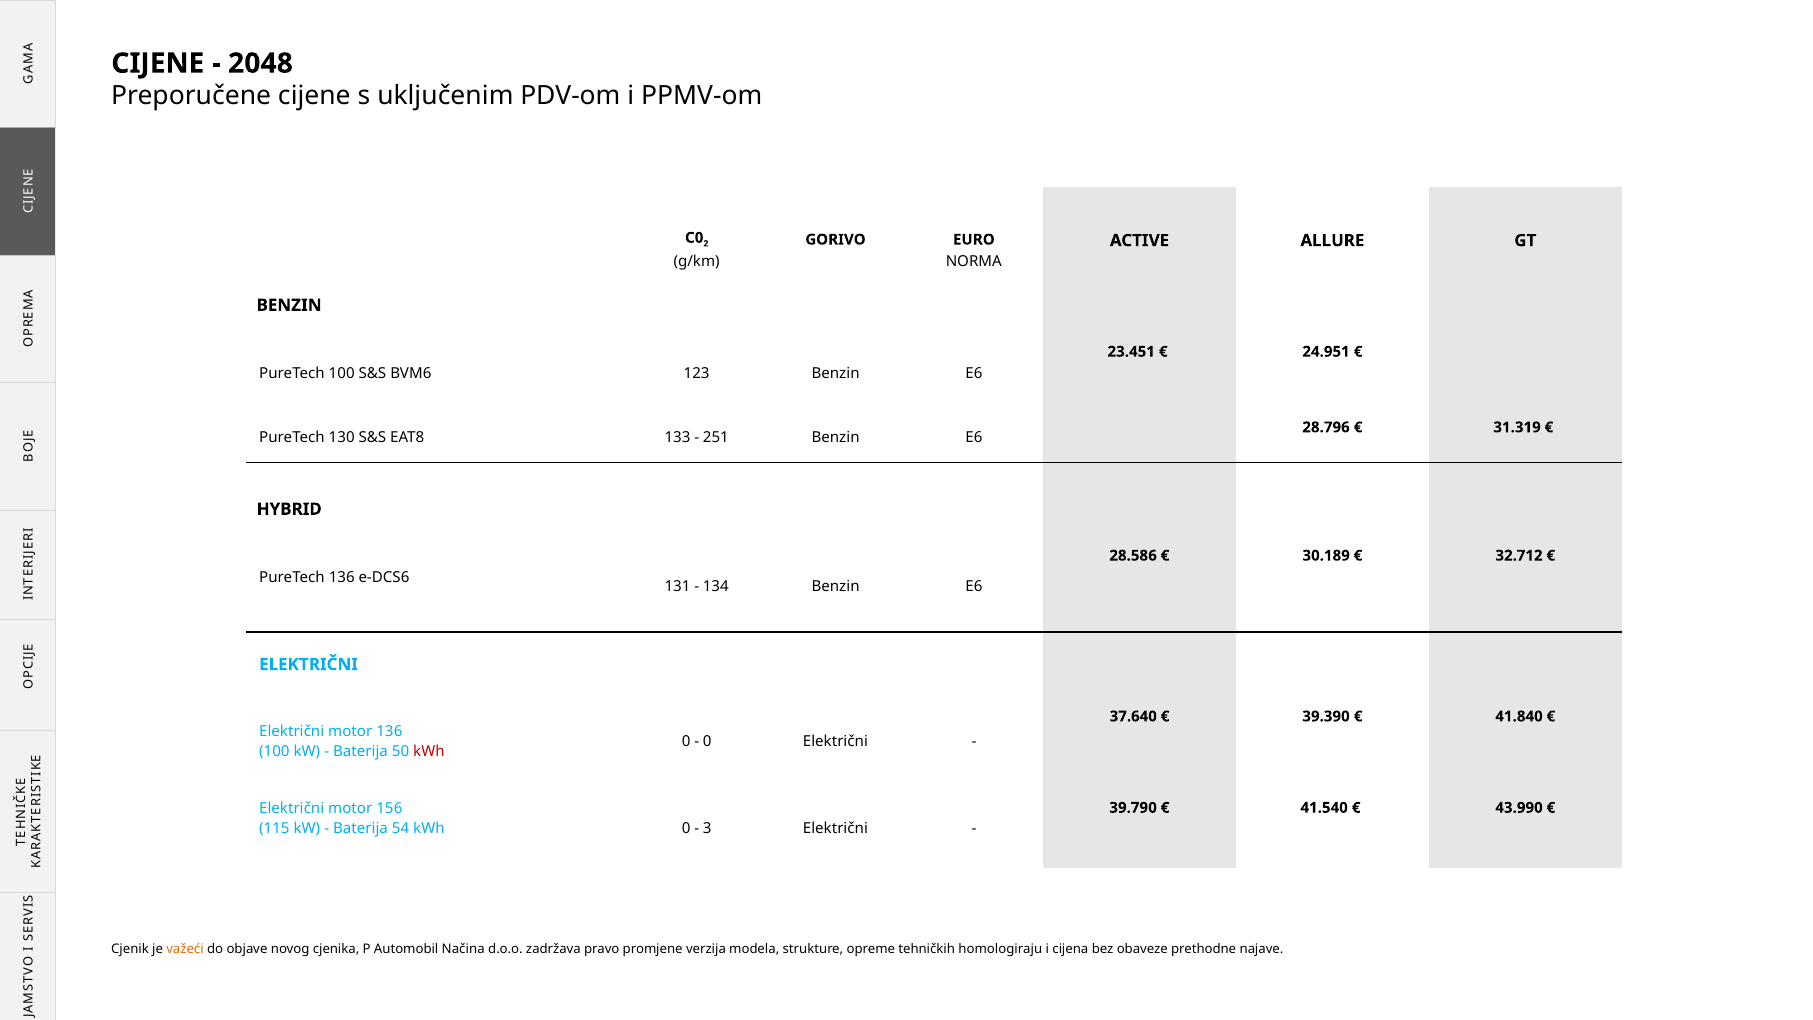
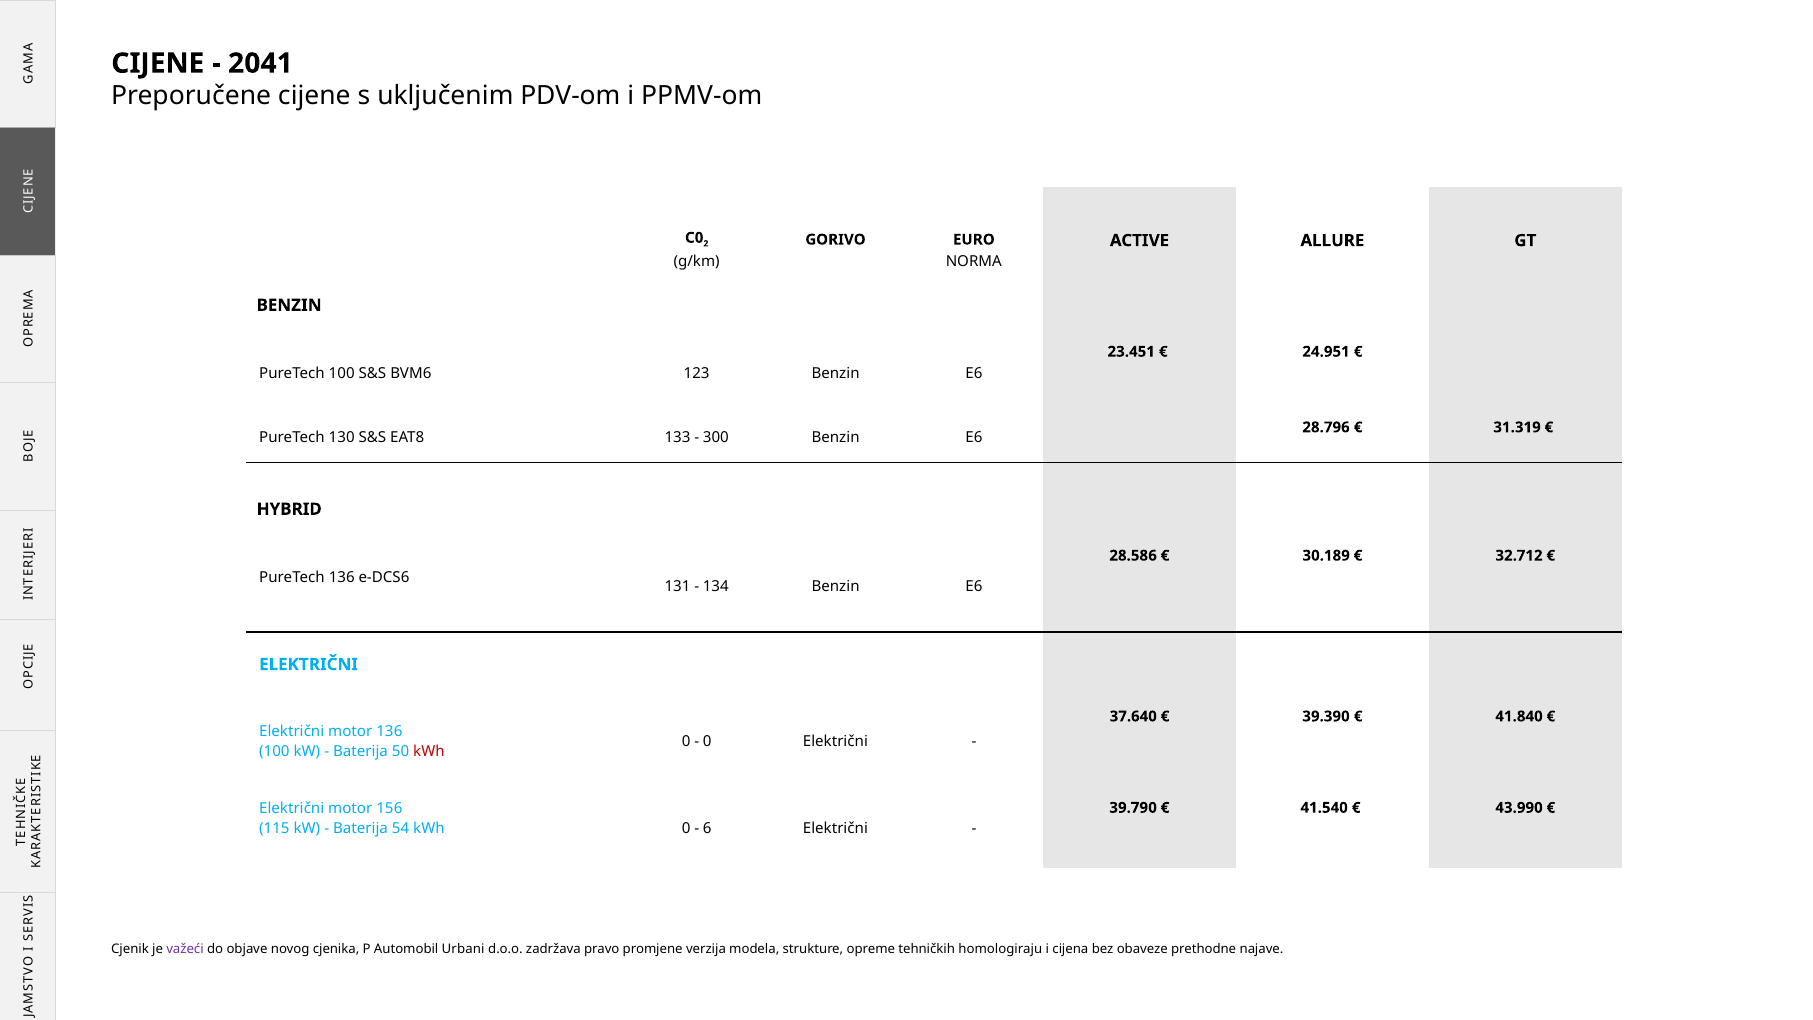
2048: 2048 -> 2041 (260, 63)
251: 251 -> 300 (716, 437)
3: 3 -> 6 (707, 829)
važeći colour: orange -> purple (185, 949)
Načina: Načina -> Urbani (463, 949)
